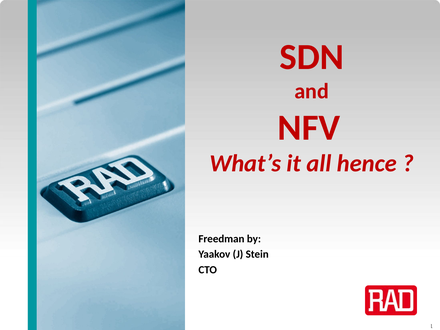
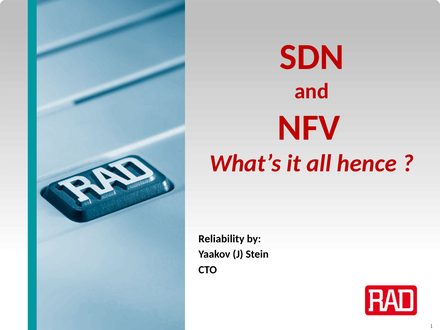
Freedman: Freedman -> Reliability (221, 239)
